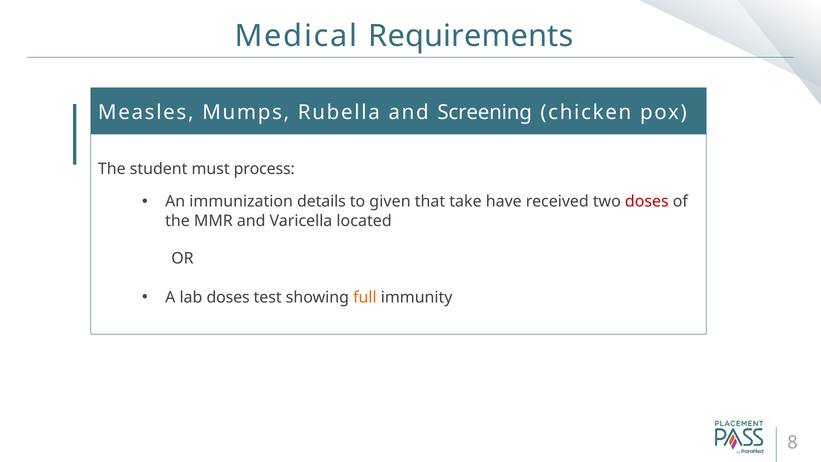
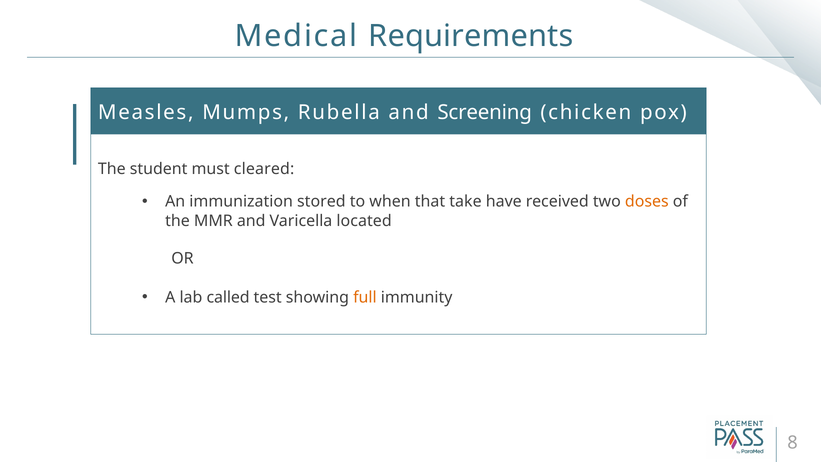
process: process -> cleared (264, 169)
details: details -> stored (321, 202)
given: given -> when (390, 202)
doses colour: red -> orange (647, 202)
lab doses: doses -> called (228, 297)
